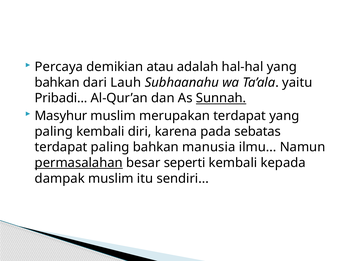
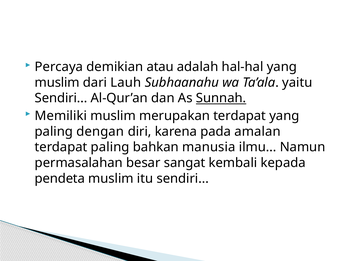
bahkan: bahkan -> muslim (57, 83)
Pribadi: Pribadi -> Sendiri (61, 98)
Masyhur: Masyhur -> Memiliki (61, 116)
paling kembali: kembali -> dengan (100, 131)
sebatas: sebatas -> amalan (258, 131)
permasalahan underline: present -> none (79, 163)
seperti: seperti -> sangat (185, 163)
dampak: dampak -> pendeta (60, 178)
